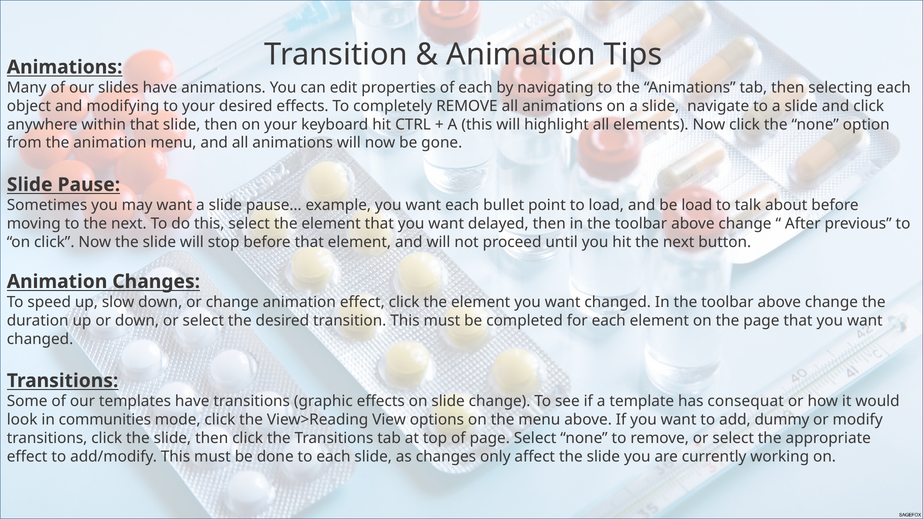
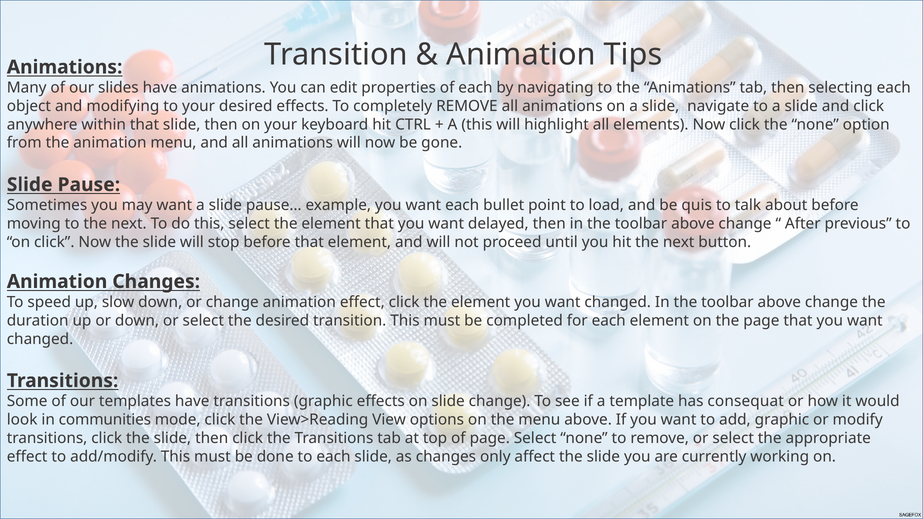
be load: load -> quis (697, 205)
add dummy: dummy -> graphic (782, 420)
